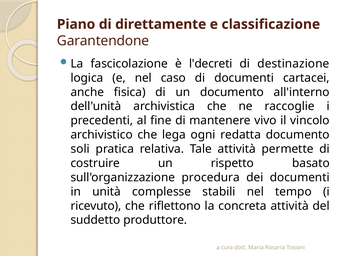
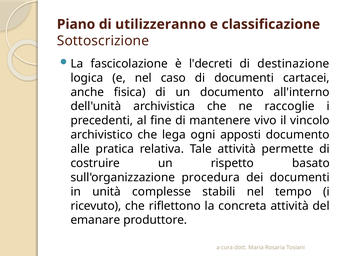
direttamente: direttamente -> utilizzeranno (161, 24)
Garantendone: Garantendone -> Sottoscrizione (103, 41)
redatta: redatta -> apposti (241, 135)
soli: soli -> alle (80, 149)
suddetto: suddetto -> emanare (95, 220)
